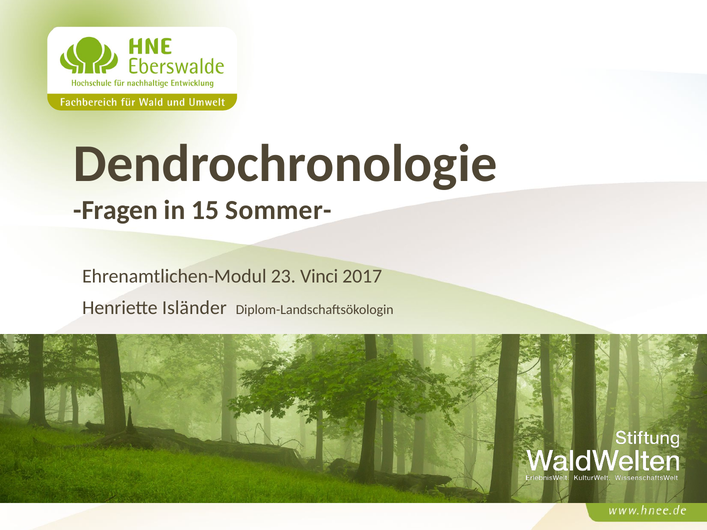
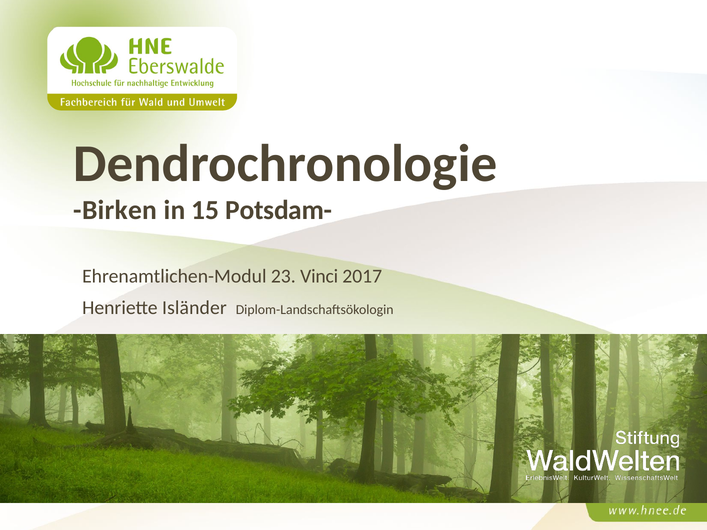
Fragen: Fragen -> Birken (115, 210)
Sommer-: Sommer- -> Potsdam- (279, 210)
